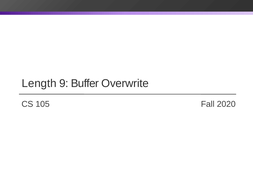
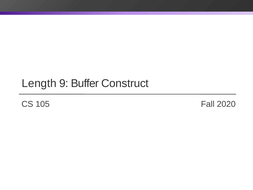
Overwrite: Overwrite -> Construct (125, 83)
